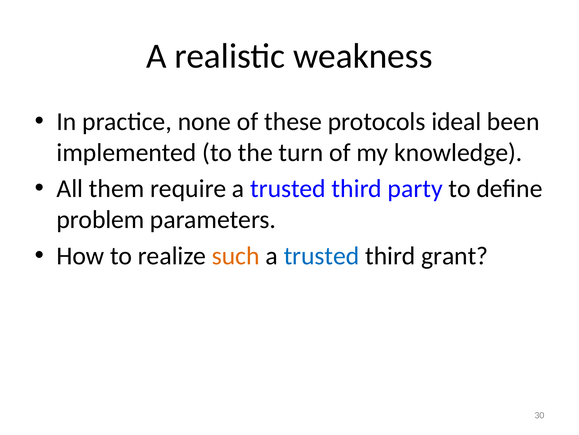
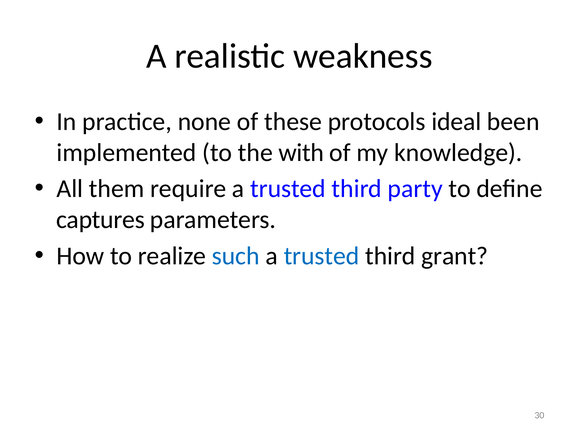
turn: turn -> with (301, 152)
problem: problem -> captures (100, 219)
such colour: orange -> blue (236, 255)
